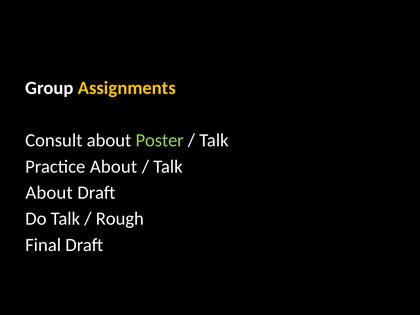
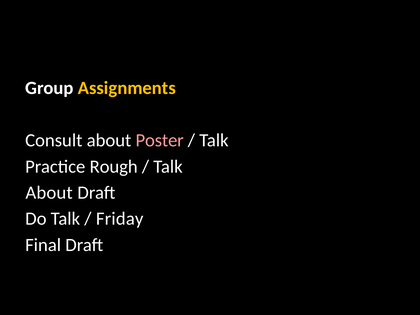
Poster colour: light green -> pink (160, 140)
Practice About: About -> Rough (114, 167)
Rough: Rough -> Friday (120, 219)
